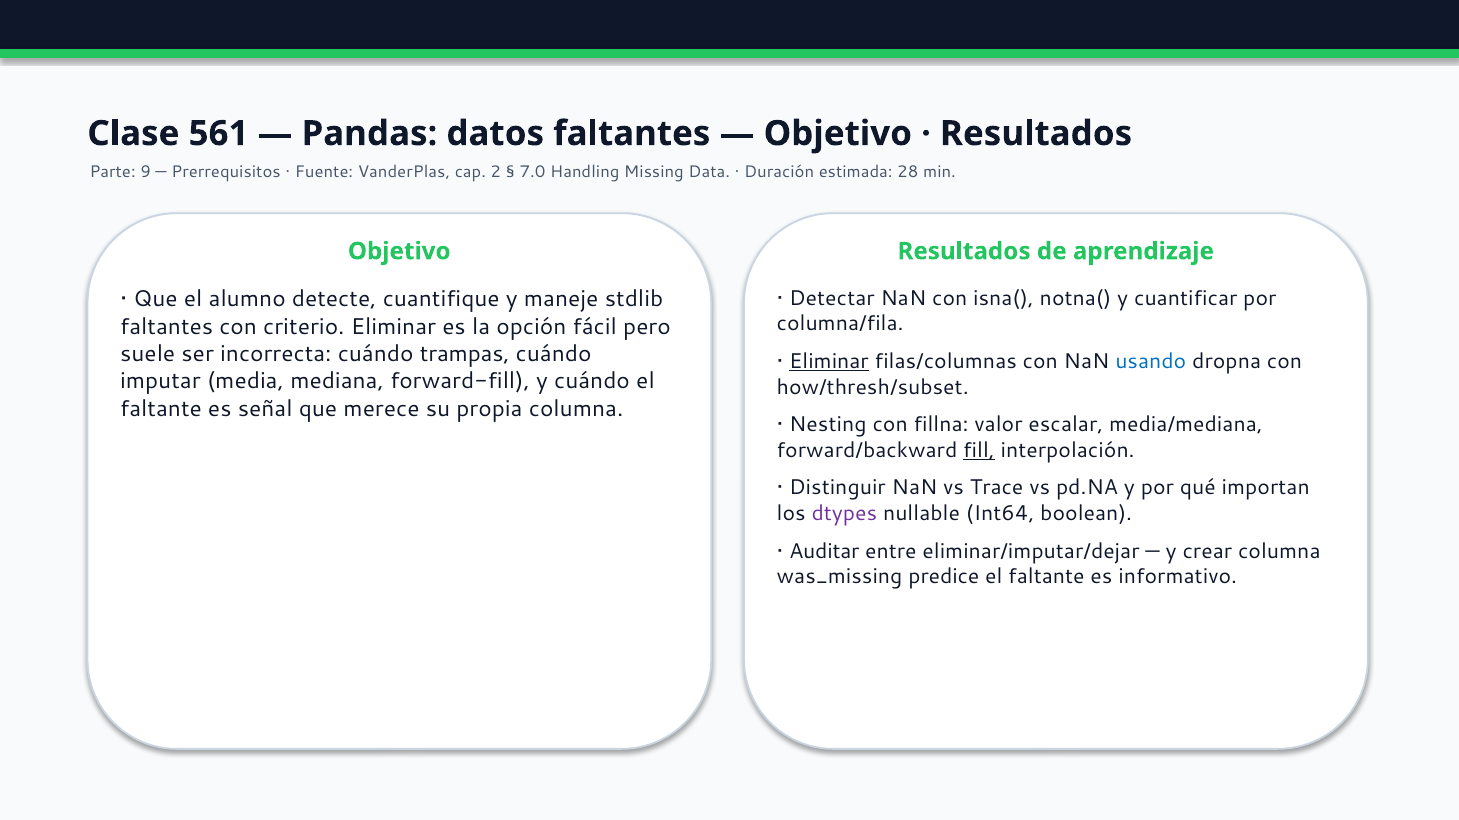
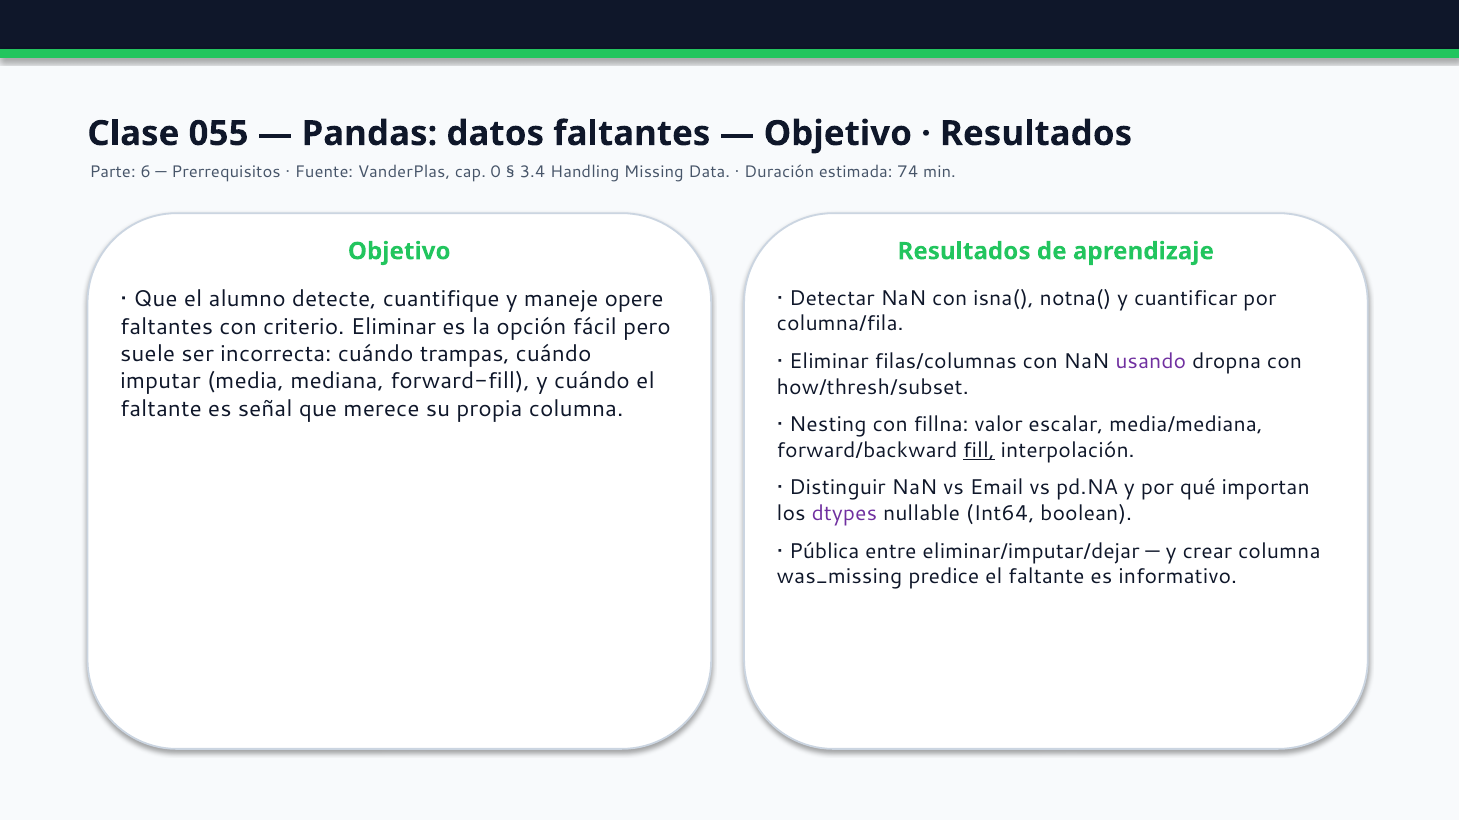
561: 561 -> 055 (219, 134)
9: 9 -> 6 (146, 172)
2: 2 -> 0 (496, 172)
7.0: 7.0 -> 3.4 (533, 172)
28: 28 -> 74 (908, 172)
stdlib: stdlib -> opere (634, 300)
Eliminar underline: present -> none (829, 362)
usando colour: blue -> purple (1151, 362)
Trace: Trace -> Email (997, 488)
Auditar: Auditar -> Pública (824, 552)
